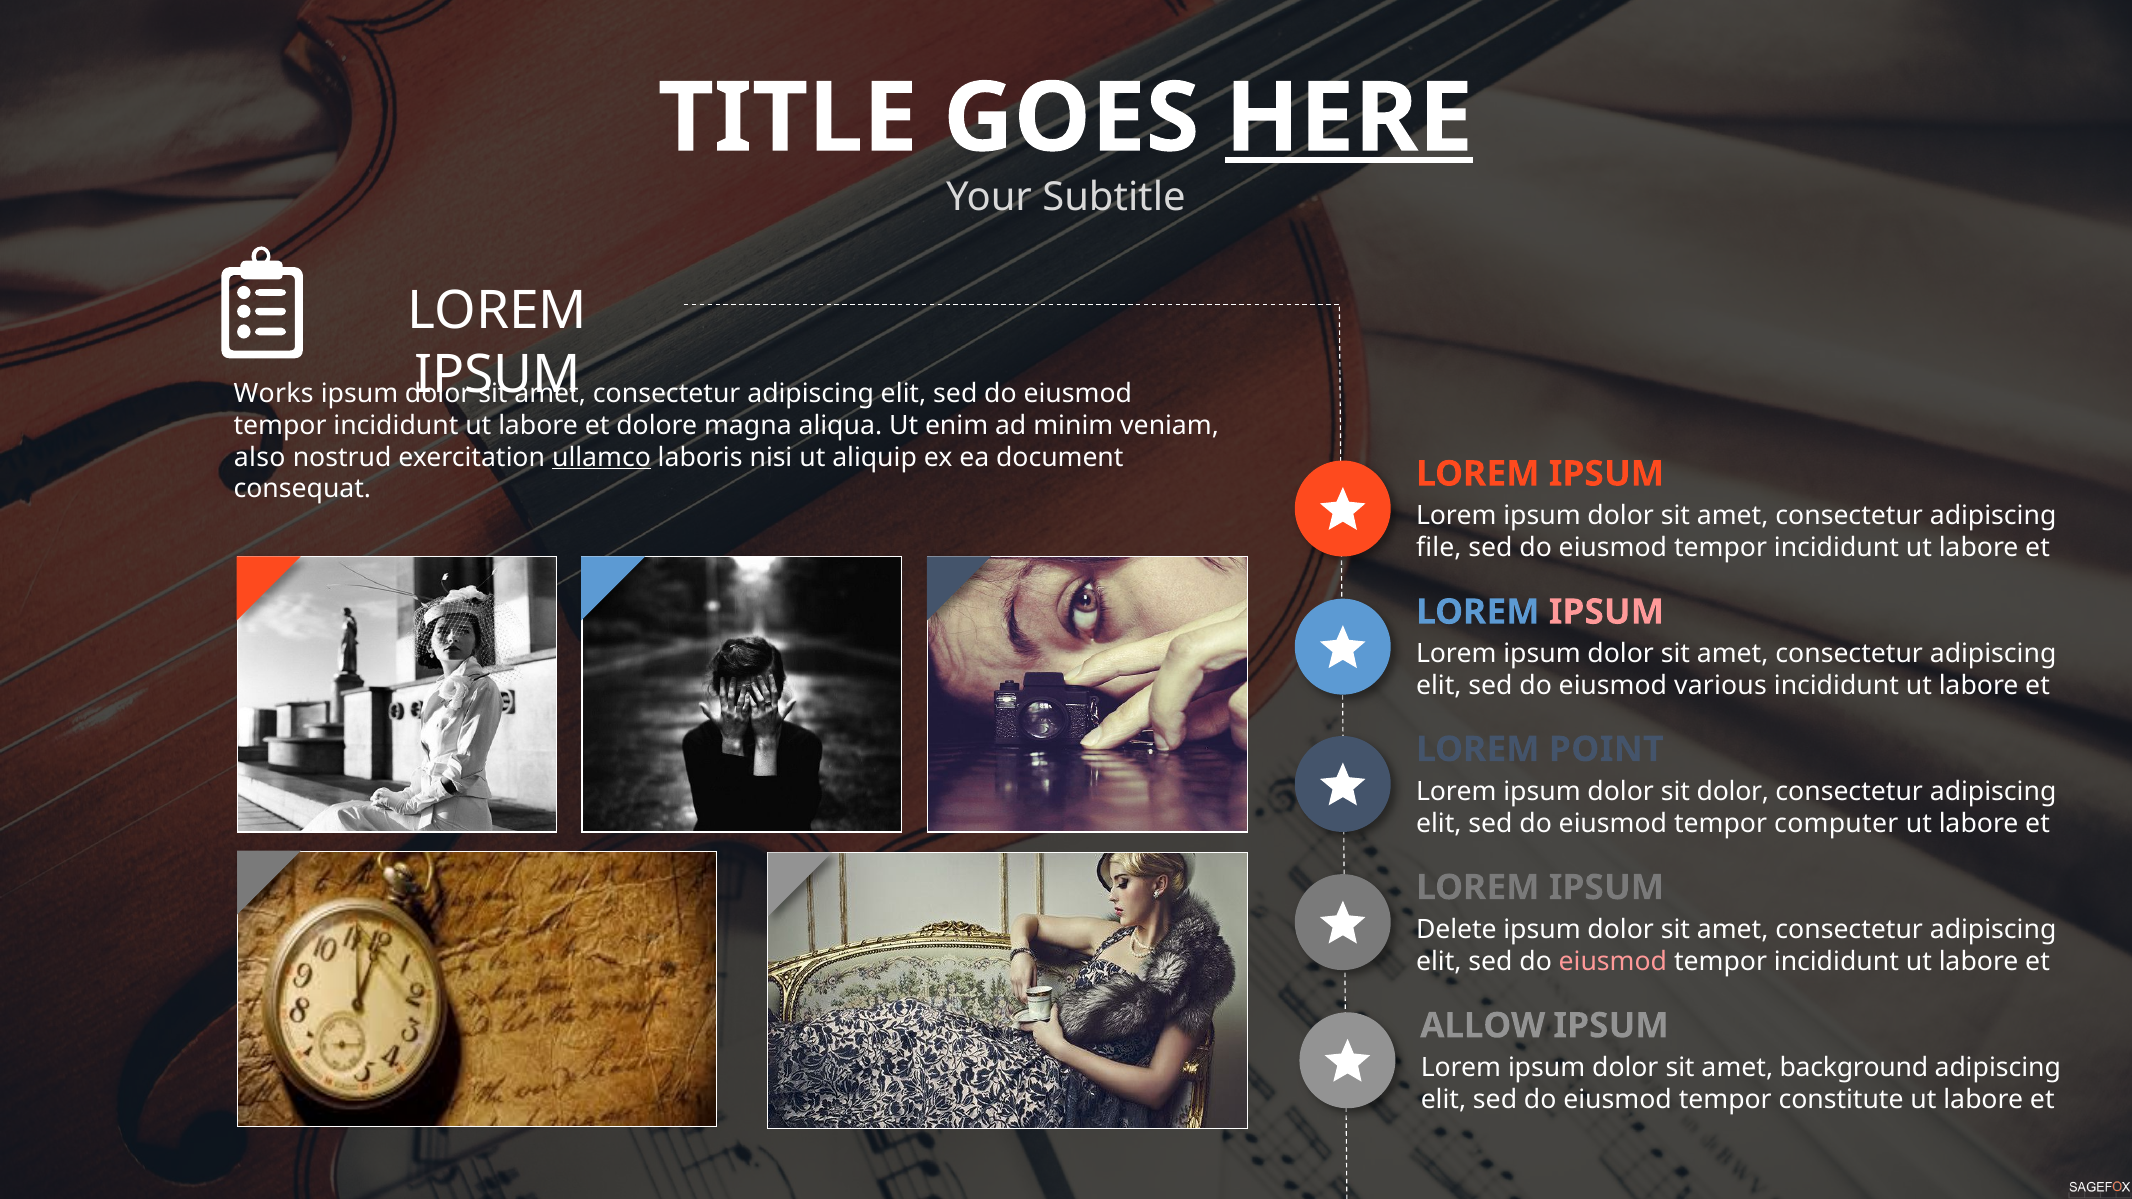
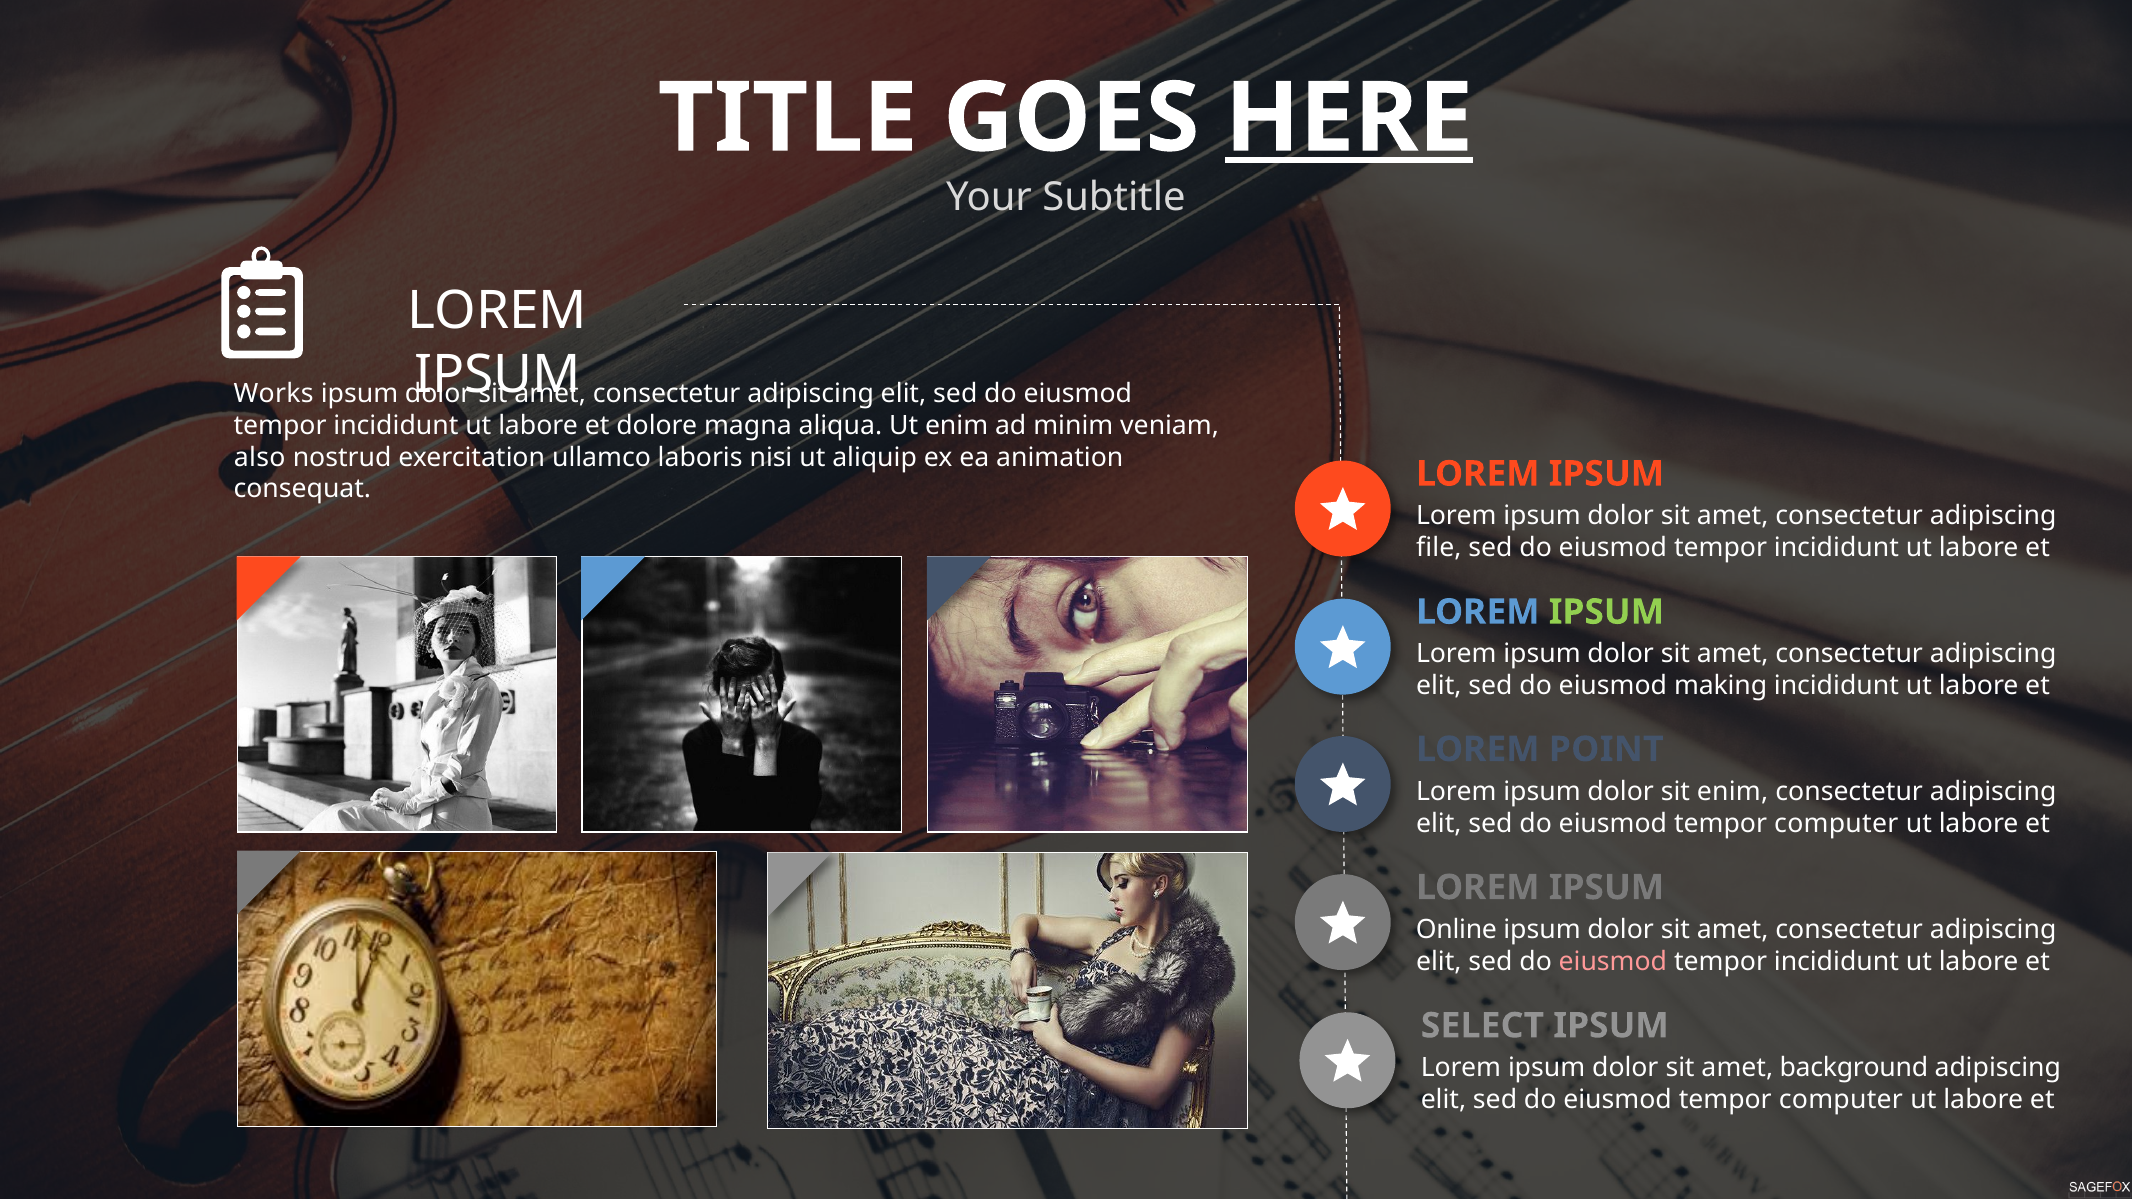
ullamco underline: present -> none (602, 457)
document: document -> animation (1060, 457)
IPSUM colour: pink -> light green (1606, 612)
various: various -> making (1721, 686)
sit dolor: dolor -> enim (1733, 792)
Delete: Delete -> Online (1456, 930)
ALLOW: ALLOW -> SELECT (1482, 1026)
constitute: constitute -> computer (1841, 1100)
